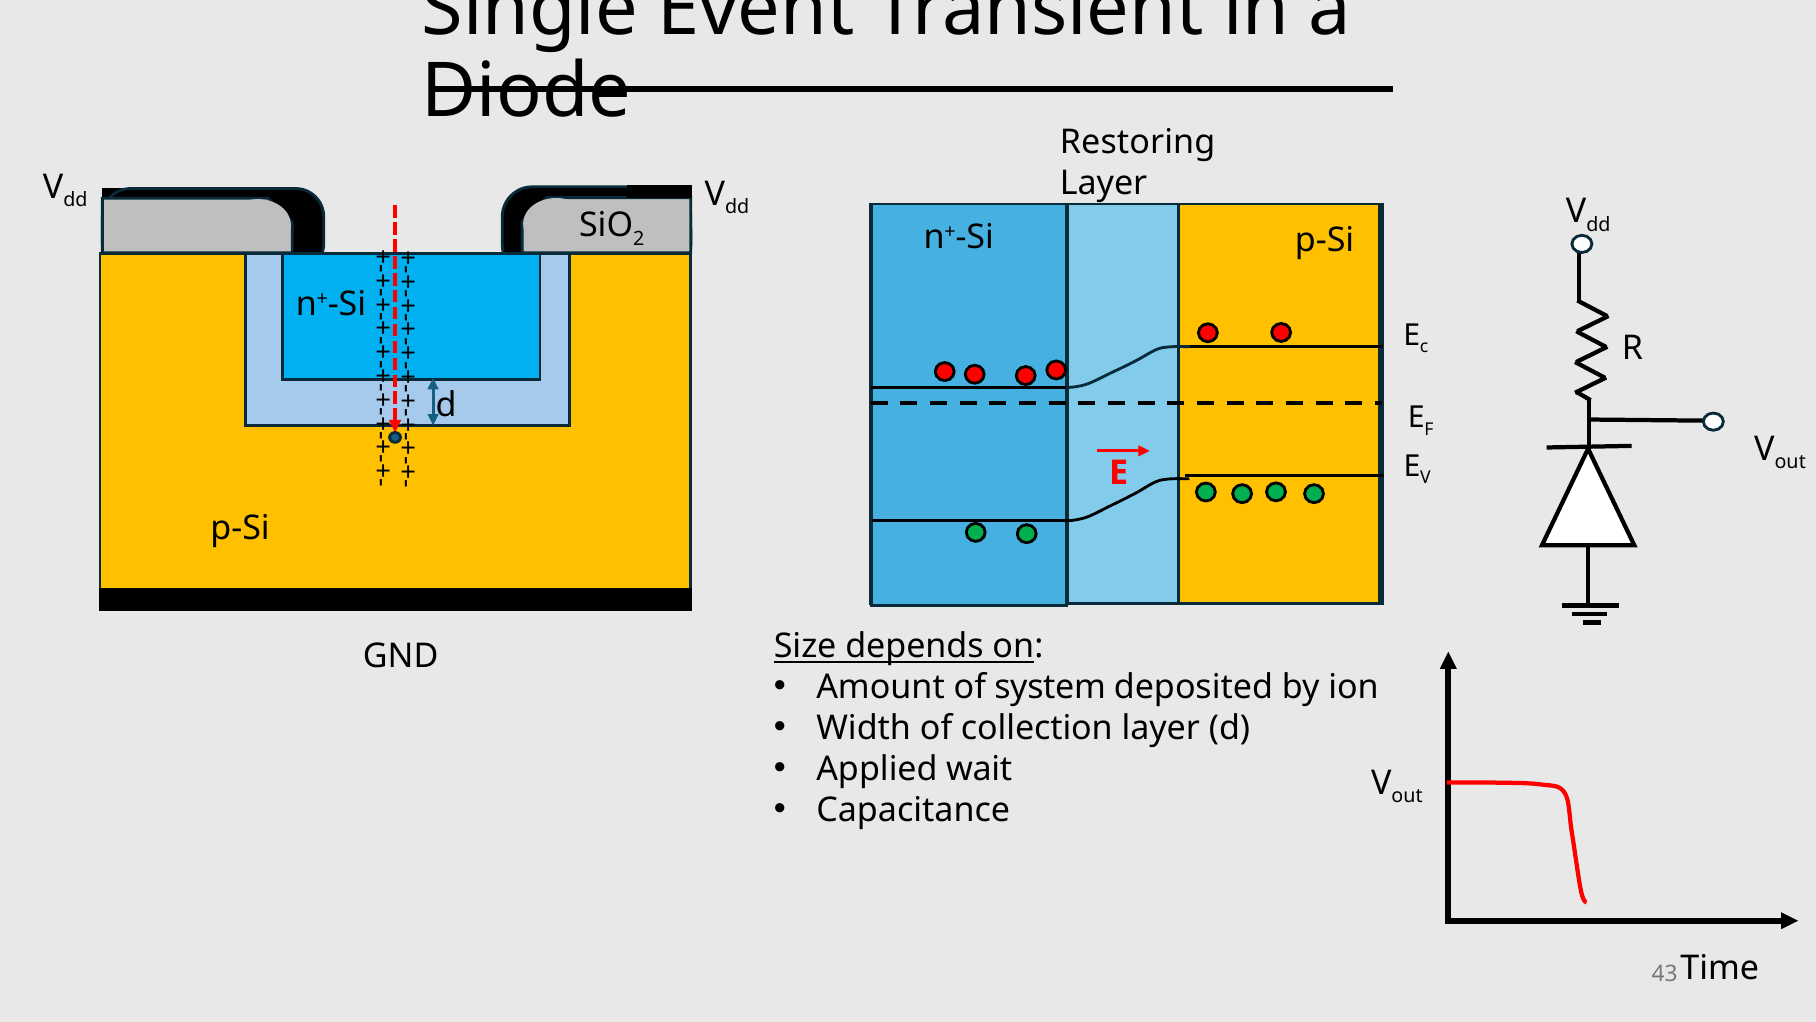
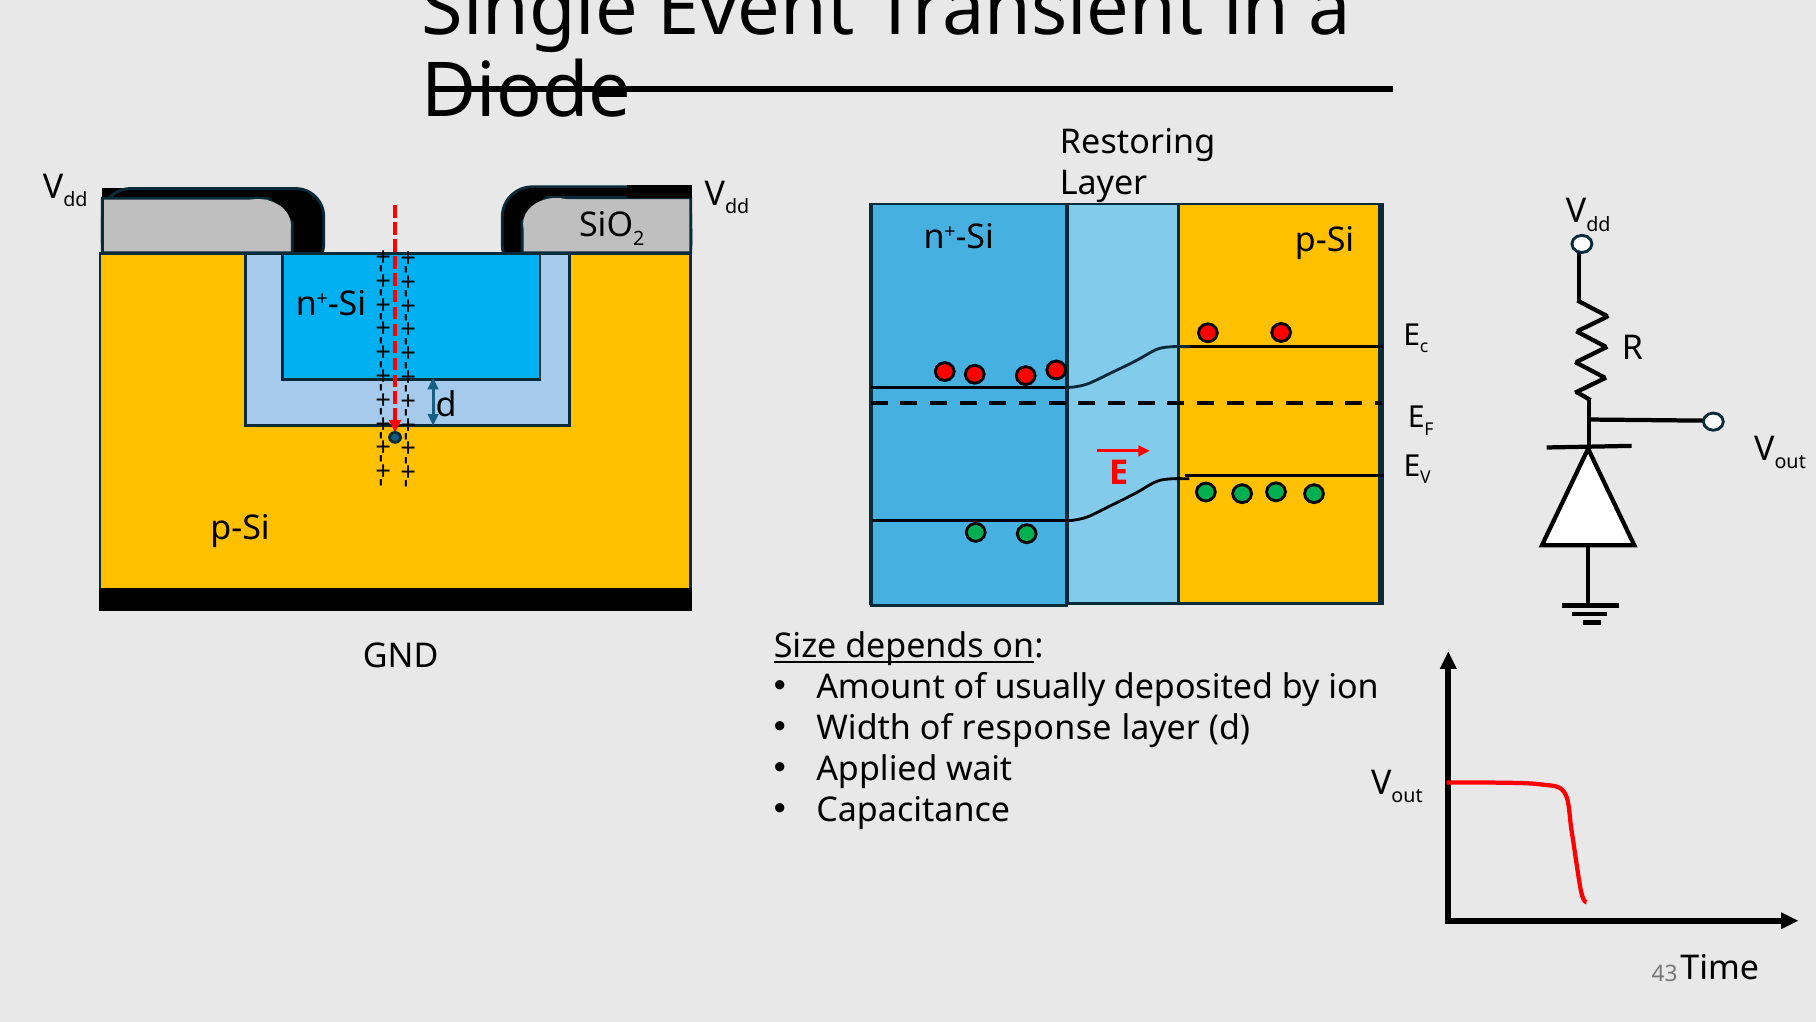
system: system -> usually (1050, 687)
collection: collection -> response (1037, 728)
